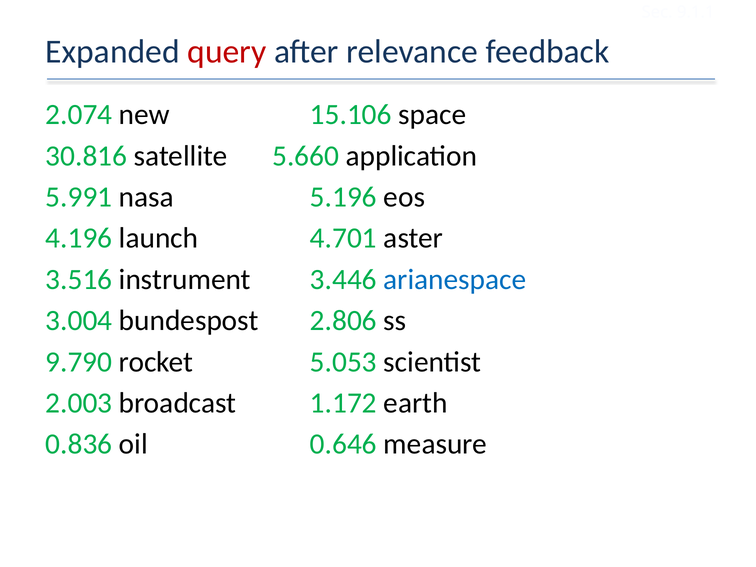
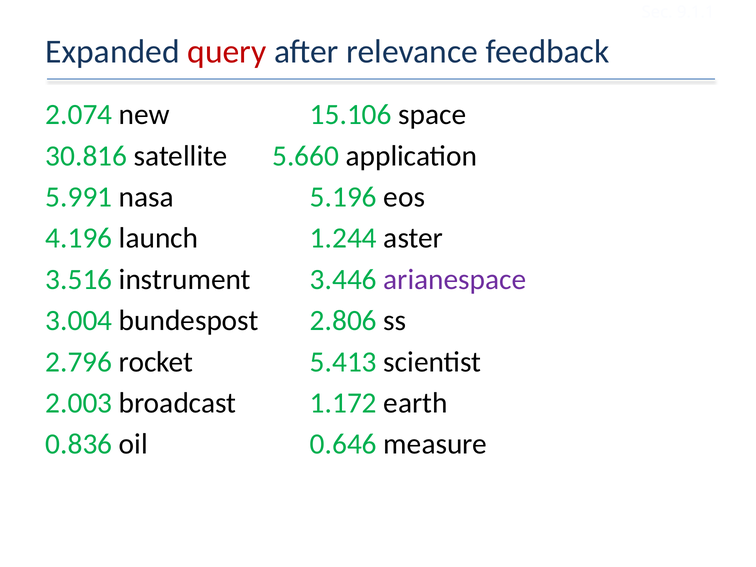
4.701: 4.701 -> 1.244 (343, 238)
arianespace colour: blue -> purple (455, 279)
9.790: 9.790 -> 2.796 (79, 362)
5.053: 5.053 -> 5.413 (343, 362)
